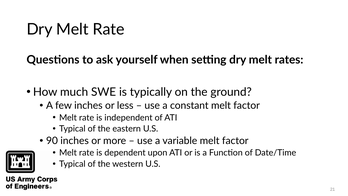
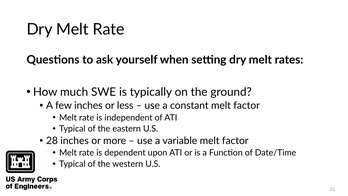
90: 90 -> 28 (52, 141)
